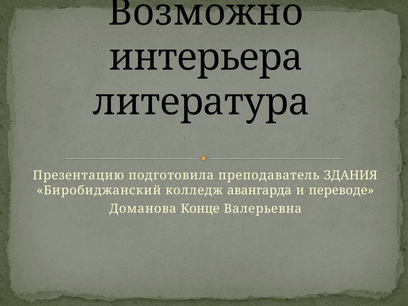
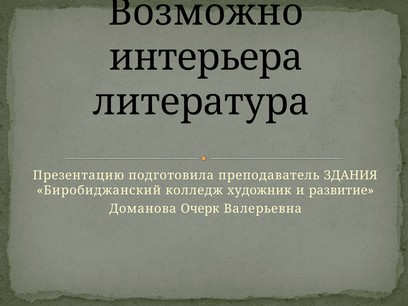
авангарда: авангарда -> художник (259, 190)
переводе: переводе -> развитие (341, 190)
Конце: Конце -> Очерк (200, 209)
